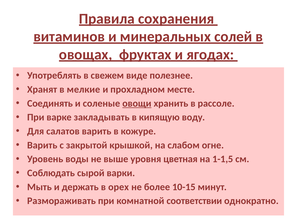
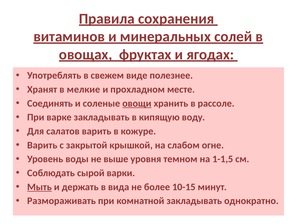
цветная: цветная -> темном (180, 159)
Мыть underline: none -> present (39, 187)
орех: орех -> вида (119, 187)
комнатной соответствии: соответствии -> закладывать (194, 201)
